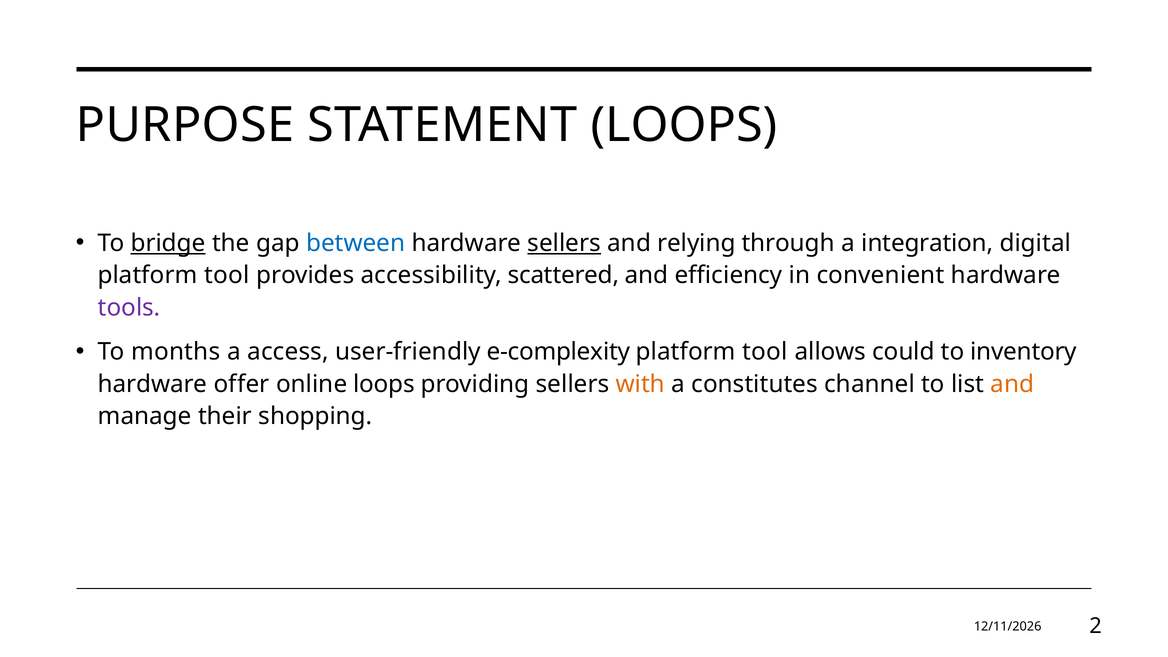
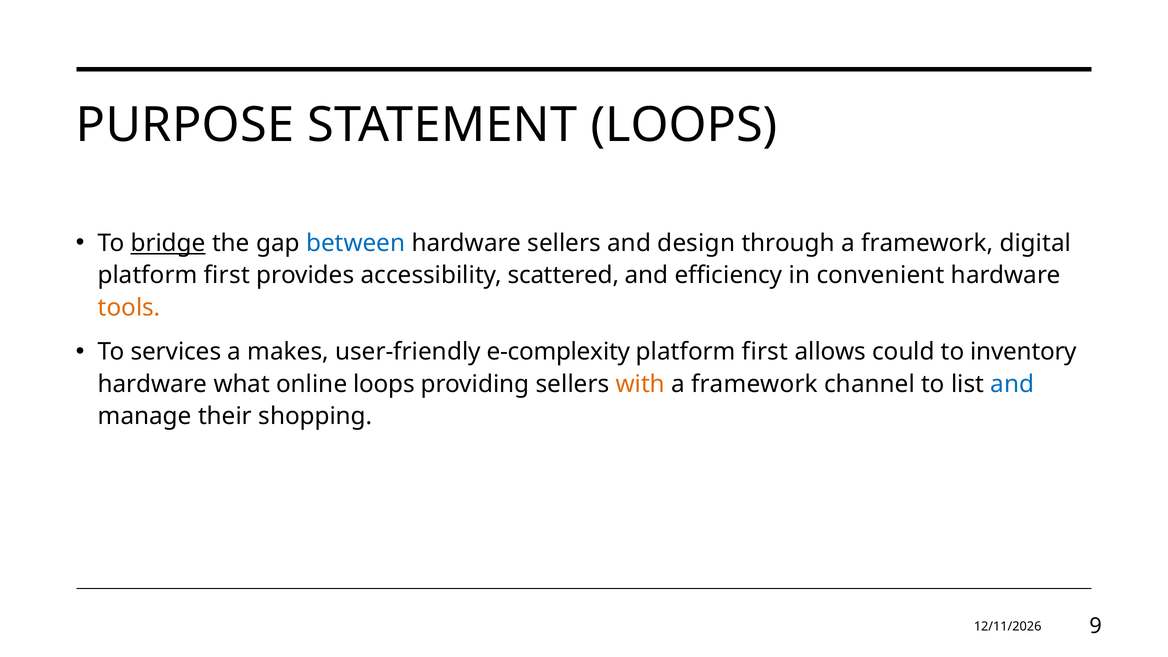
sellers underline: present -> none (564, 243)
relying: relying -> design (696, 243)
through a integration: integration -> framework (927, 243)
tool: tool -> first (227, 275)
tools colour: purple -> orange (129, 308)
months: months -> services (176, 352)
access: access -> makes (288, 352)
tool: tool -> first (765, 352)
offer: offer -> what (242, 384)
constitutes: constitutes -> framework (755, 384)
and colour: orange -> blue (1012, 384)
2: 2 -> 9 (1096, 626)
